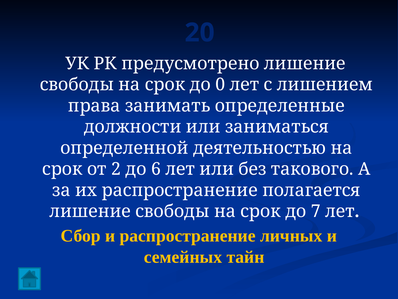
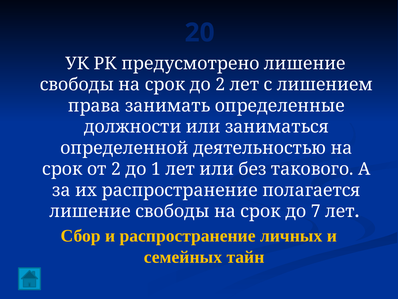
до 0: 0 -> 2 (220, 85)
6: 6 -> 1 (156, 169)
